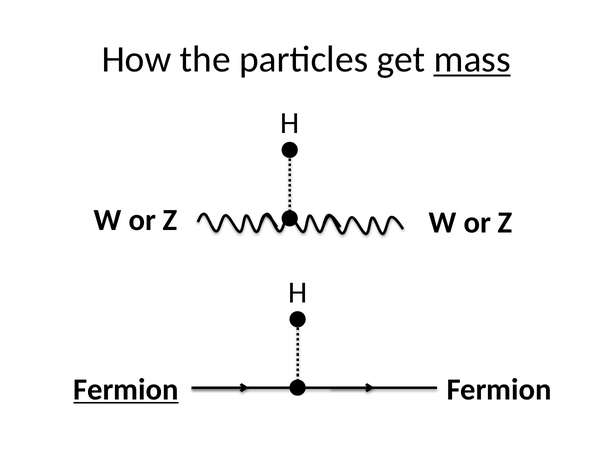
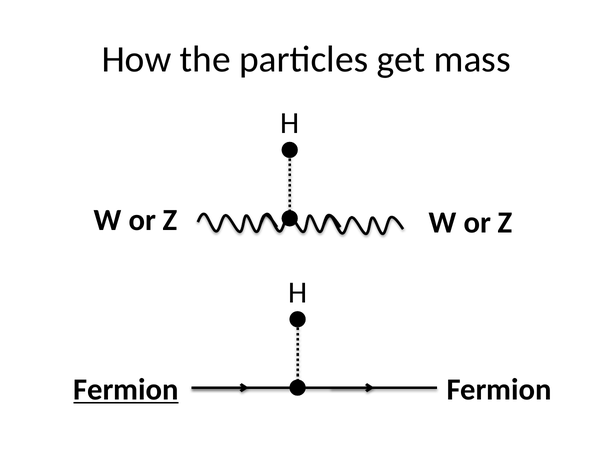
mass underline: present -> none (472, 59)
